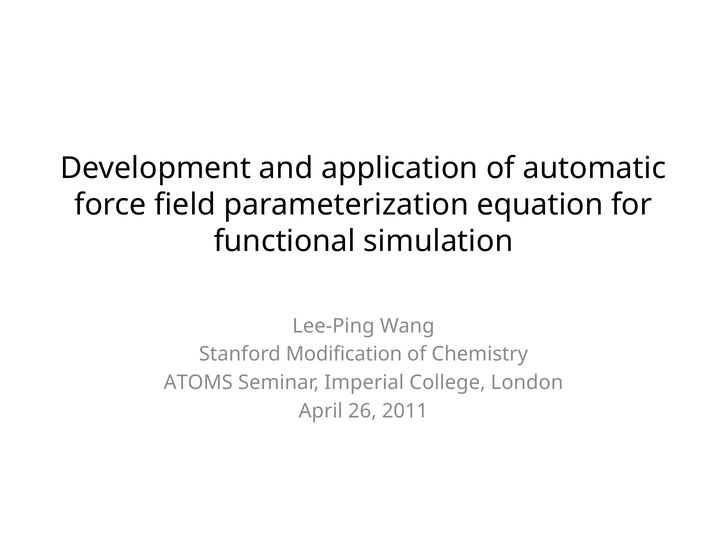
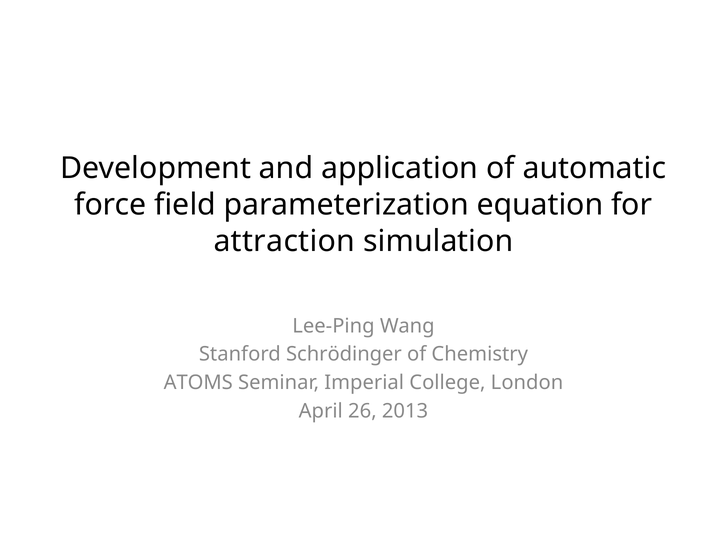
functional: functional -> attraction (284, 241)
Modification: Modification -> Schrödinger (344, 354)
2011: 2011 -> 2013 (405, 411)
